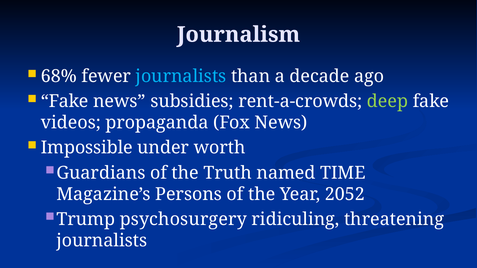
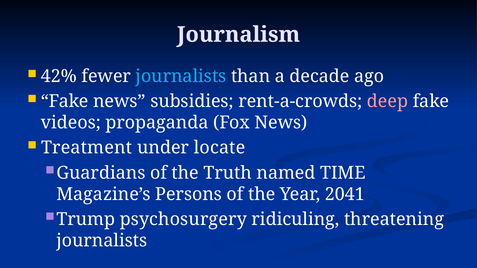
68%: 68% -> 42% (59, 76)
deep colour: light green -> pink (388, 101)
Impossible: Impossible -> Treatment (87, 148)
worth: worth -> locate (220, 148)
2052: 2052 -> 2041 (345, 194)
